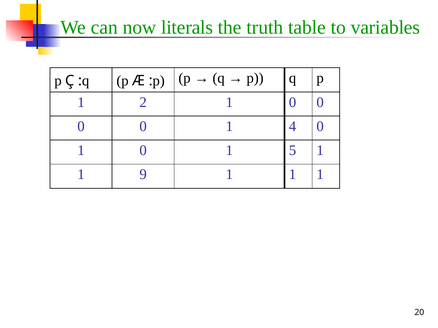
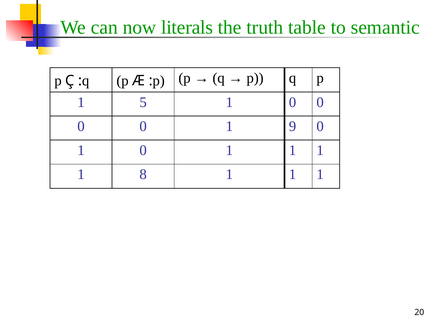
variables: variables -> semantic (385, 28)
2: 2 -> 5 (143, 102)
4: 4 -> 9 (293, 127)
0 1 5: 5 -> 1 (293, 151)
9: 9 -> 8 (143, 175)
